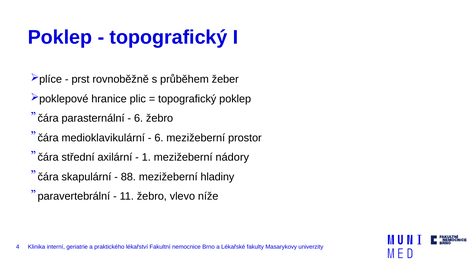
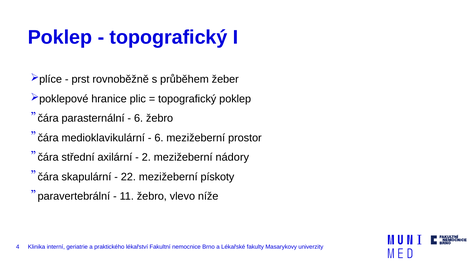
1: 1 -> 2 (146, 157)
88: 88 -> 22 (128, 177)
hladiny: hladiny -> pískoty (217, 177)
